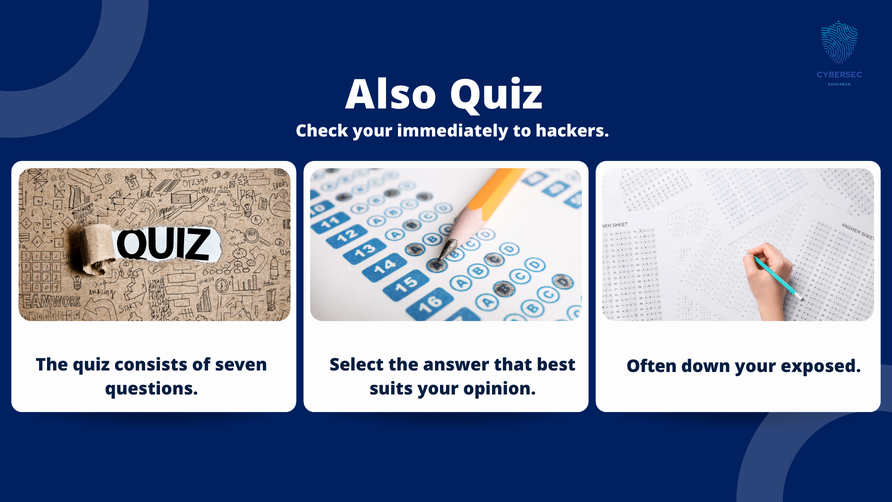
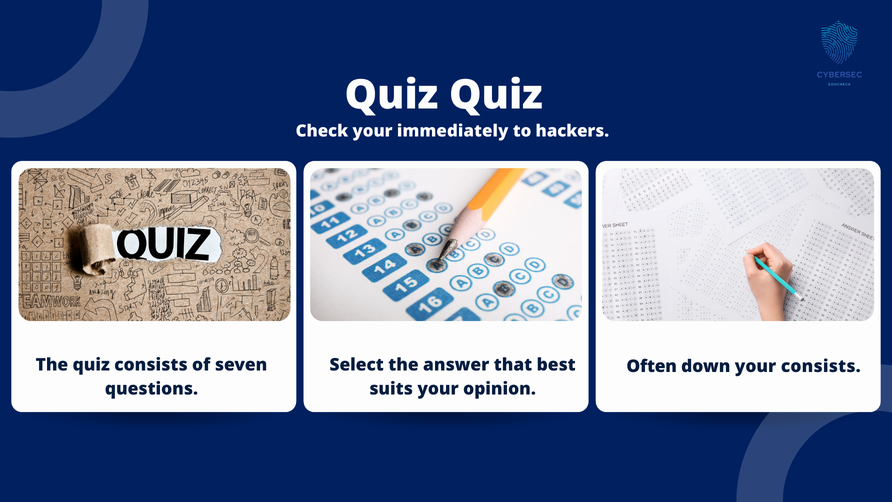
Also: Also -> Quiz (392, 95)
your exposed: exposed -> consists (821, 366)
